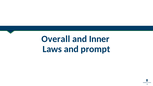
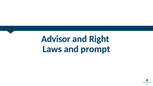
Overall: Overall -> Advisor (56, 39)
Inner: Inner -> Right (99, 39)
